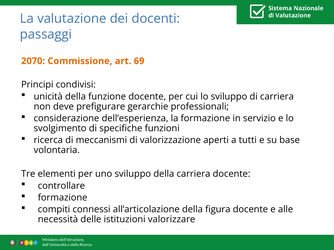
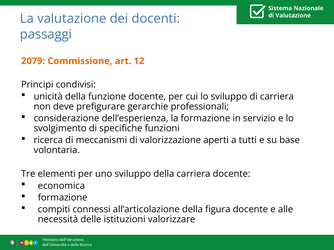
2070: 2070 -> 2079 (33, 61)
69: 69 -> 12 (139, 61)
controllare: controllare -> economica (61, 186)
